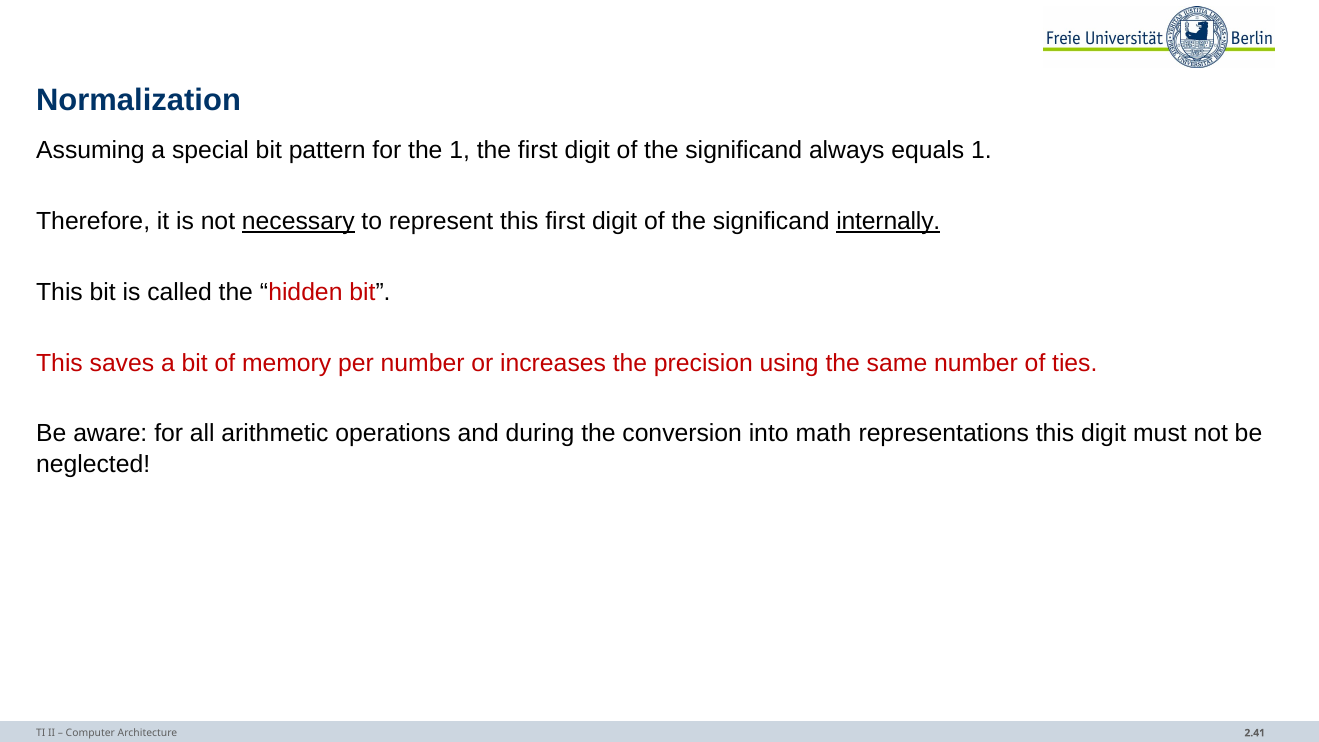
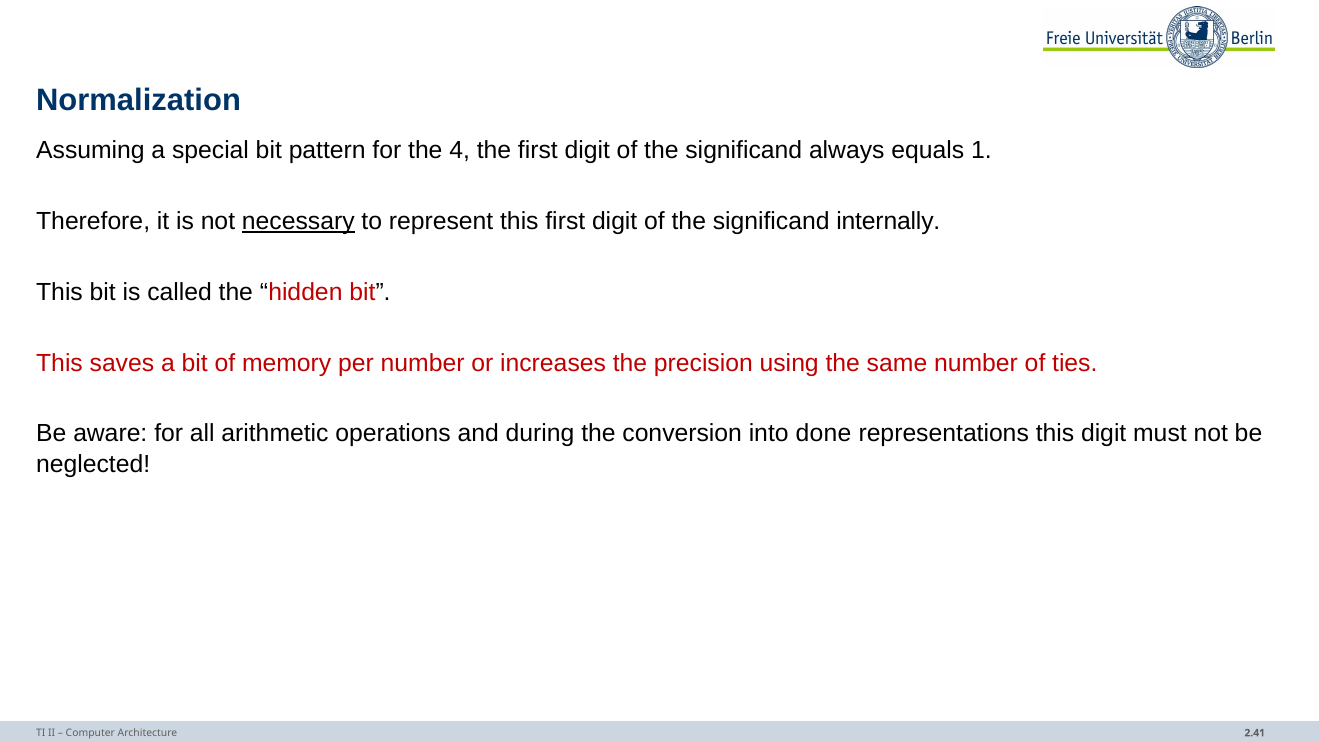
the 1: 1 -> 4 (460, 150)
internally underline: present -> none (888, 221)
math: math -> done (823, 434)
